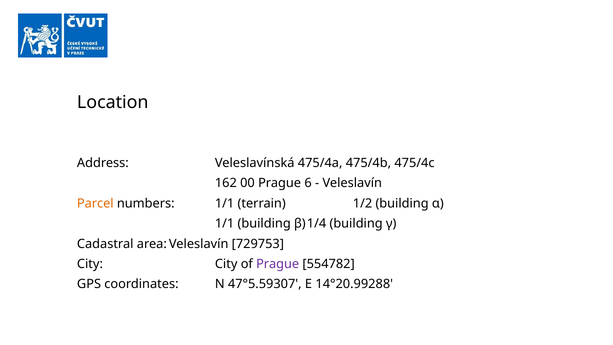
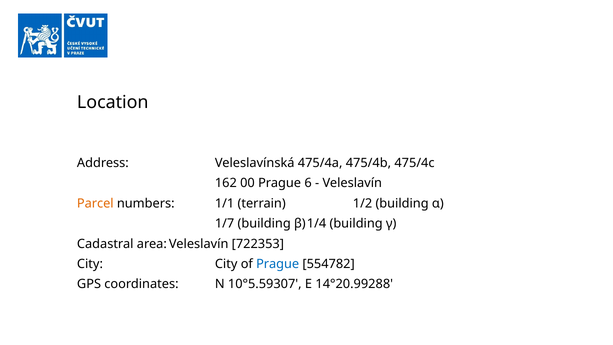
1/1: 1/1 -> 1/7 (225, 224)
729753: 729753 -> 722353 (258, 244)
Prague colour: purple -> blue (278, 264)
47°5.59307: 47°5.59307 -> 10°5.59307 (265, 284)
